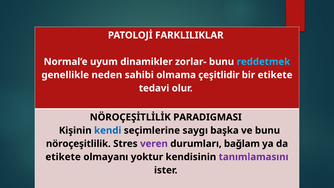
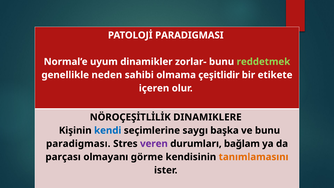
FARKLILIKLAR: FARKLILIKLAR -> PARADIGMASI (189, 35)
reddetmek colour: light blue -> light green (263, 62)
tedavi: tedavi -> içeren (154, 88)
PARADIGMASI: PARADIGMASI -> DINAMIKLERE (207, 117)
nöroçeşitlilik: nöroçeşitlilik -> paradigması (78, 144)
etikete: etikete -> parçası (63, 157)
yoktur: yoktur -> görme (147, 157)
tanımlamasını colour: purple -> orange (254, 157)
